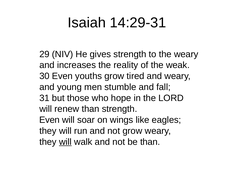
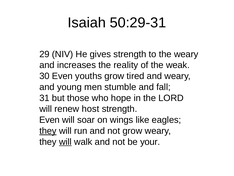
14:29-31: 14:29-31 -> 50:29-31 (138, 23)
renew than: than -> host (91, 109)
they underline: none -> present (48, 131)
be than: than -> your (150, 141)
